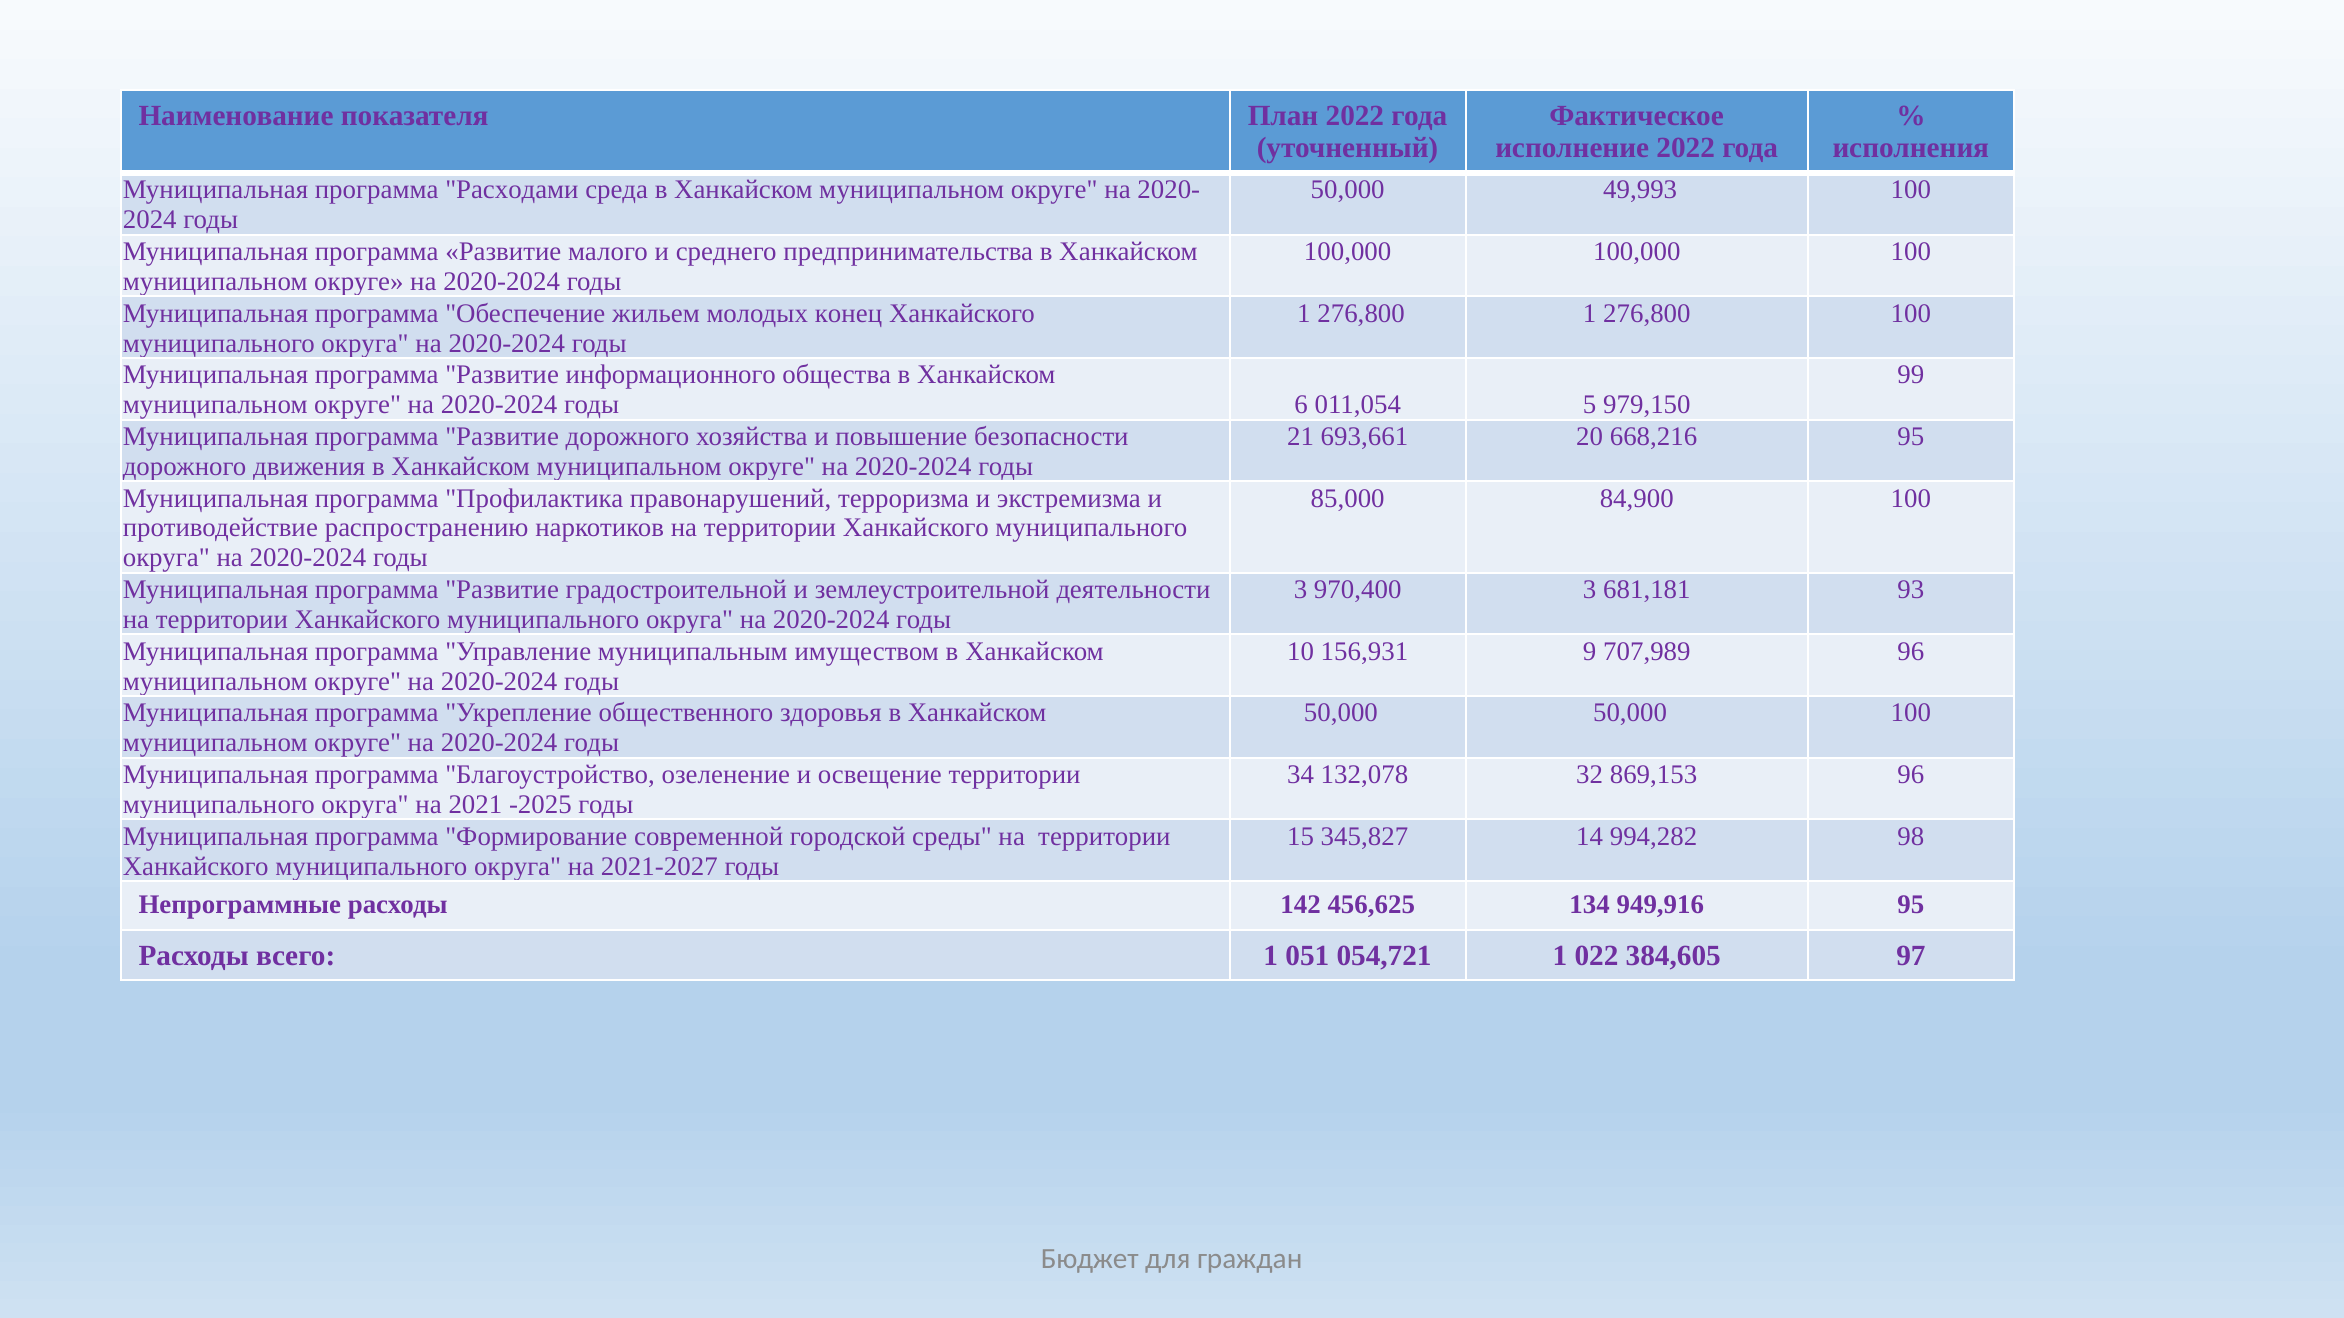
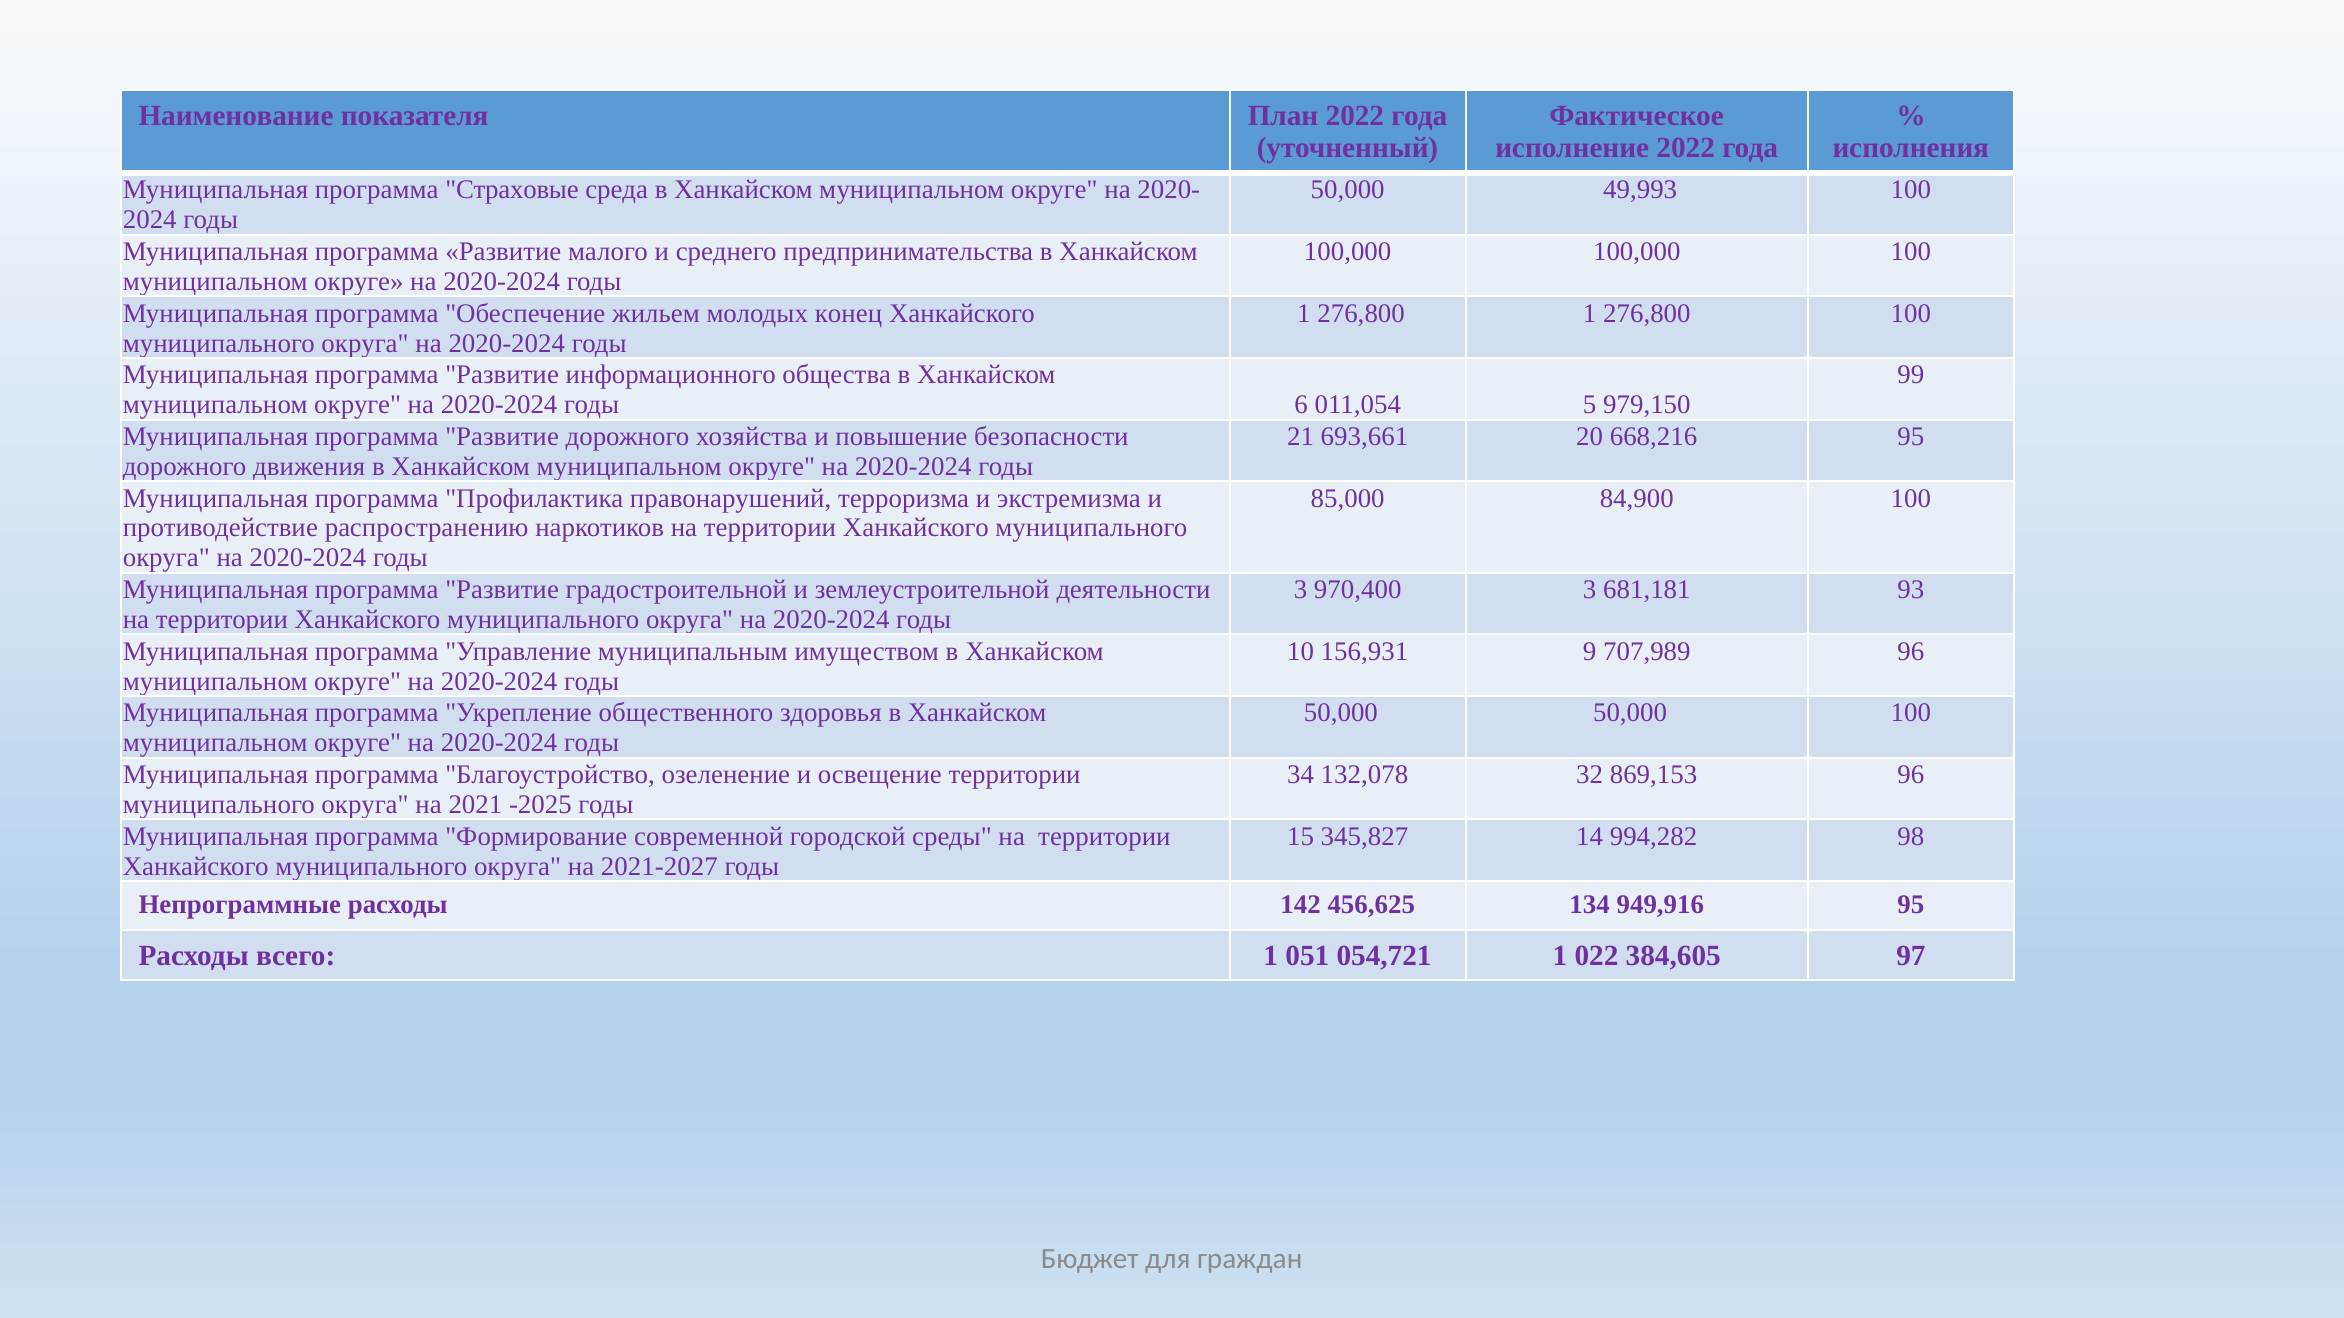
Расходами: Расходами -> Страховые (512, 190)
